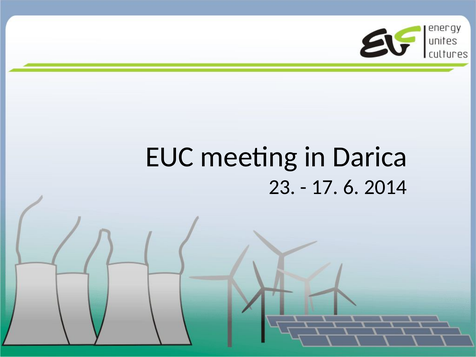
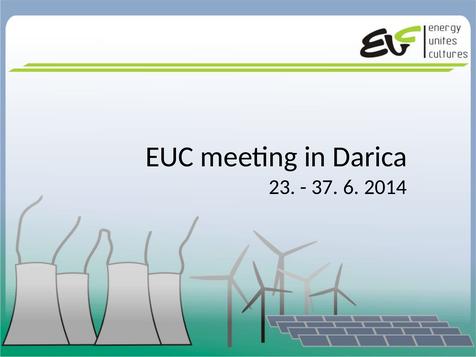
17: 17 -> 37 (325, 187)
